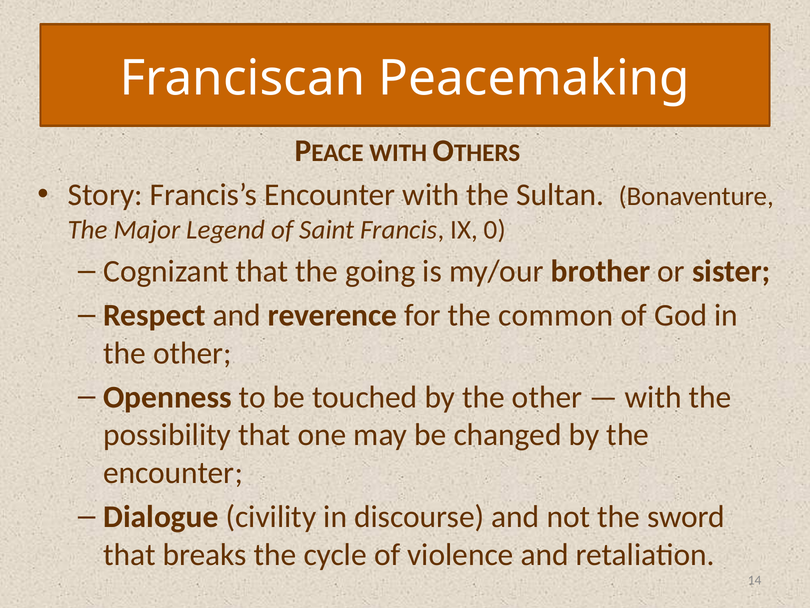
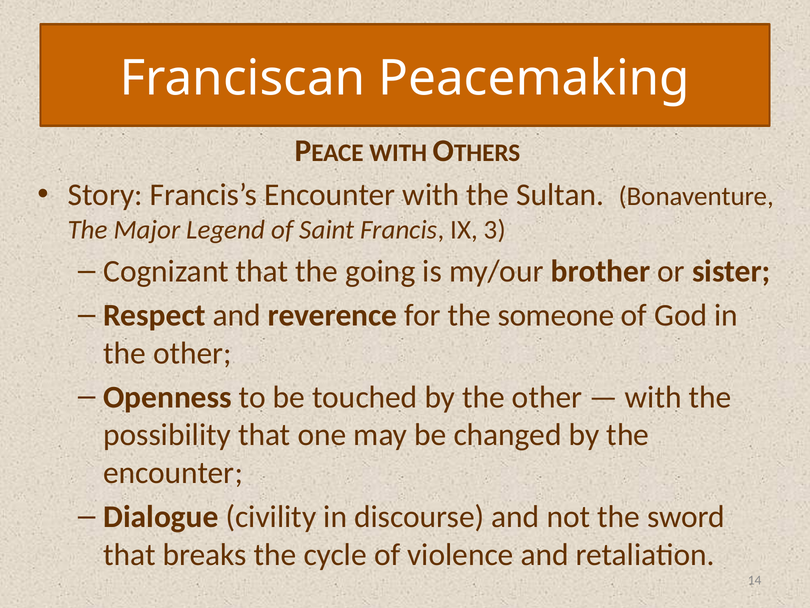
0: 0 -> 3 (495, 229)
common: common -> someone (556, 315)
